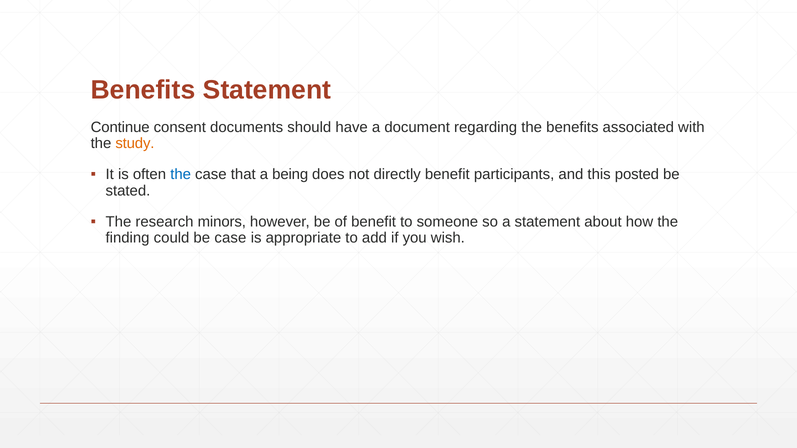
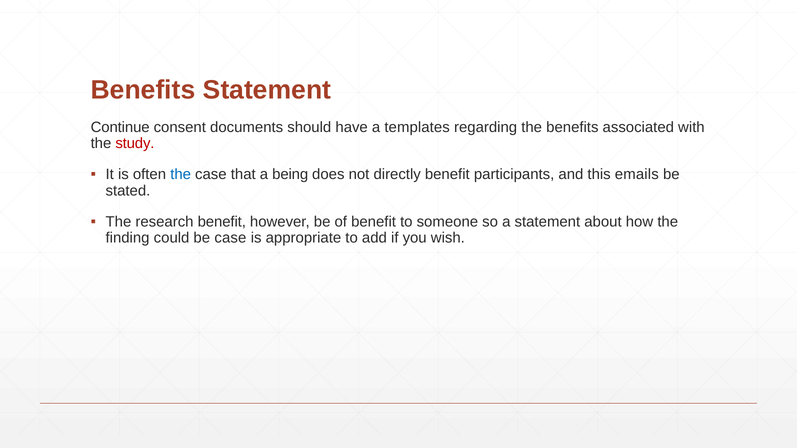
document: document -> templates (417, 127)
study colour: orange -> red (135, 143)
posted: posted -> emails (637, 175)
research minors: minors -> benefit (222, 222)
